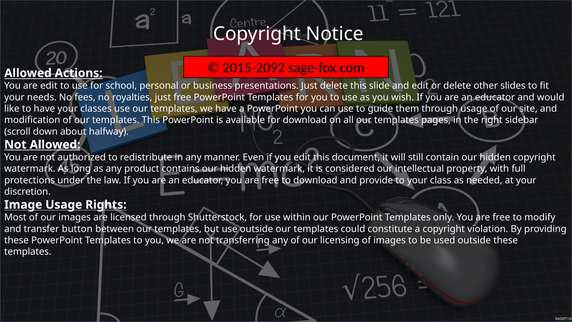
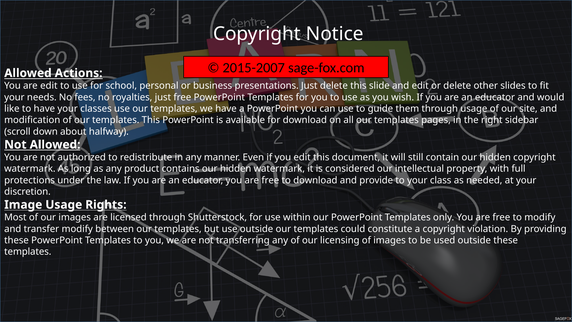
2015-2092: 2015-2092 -> 2015-2007 (254, 68)
transfer button: button -> modify (77, 229)
